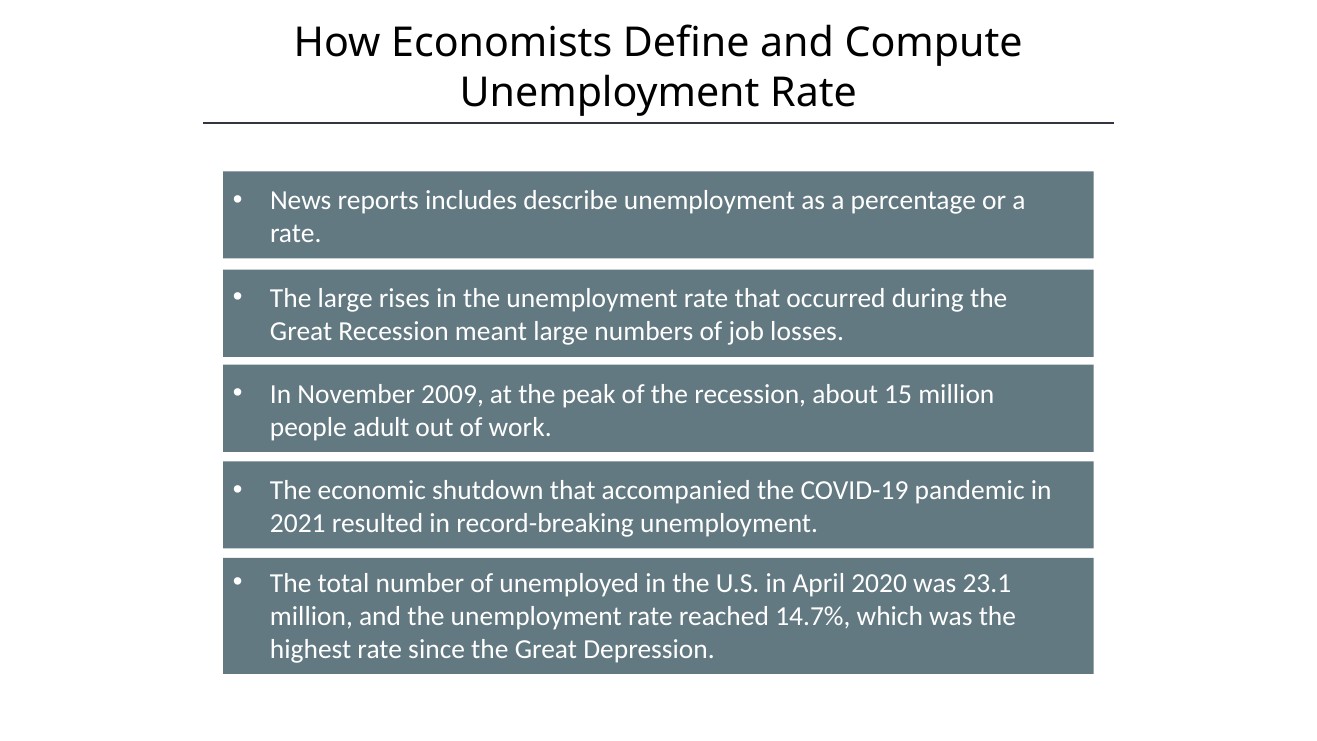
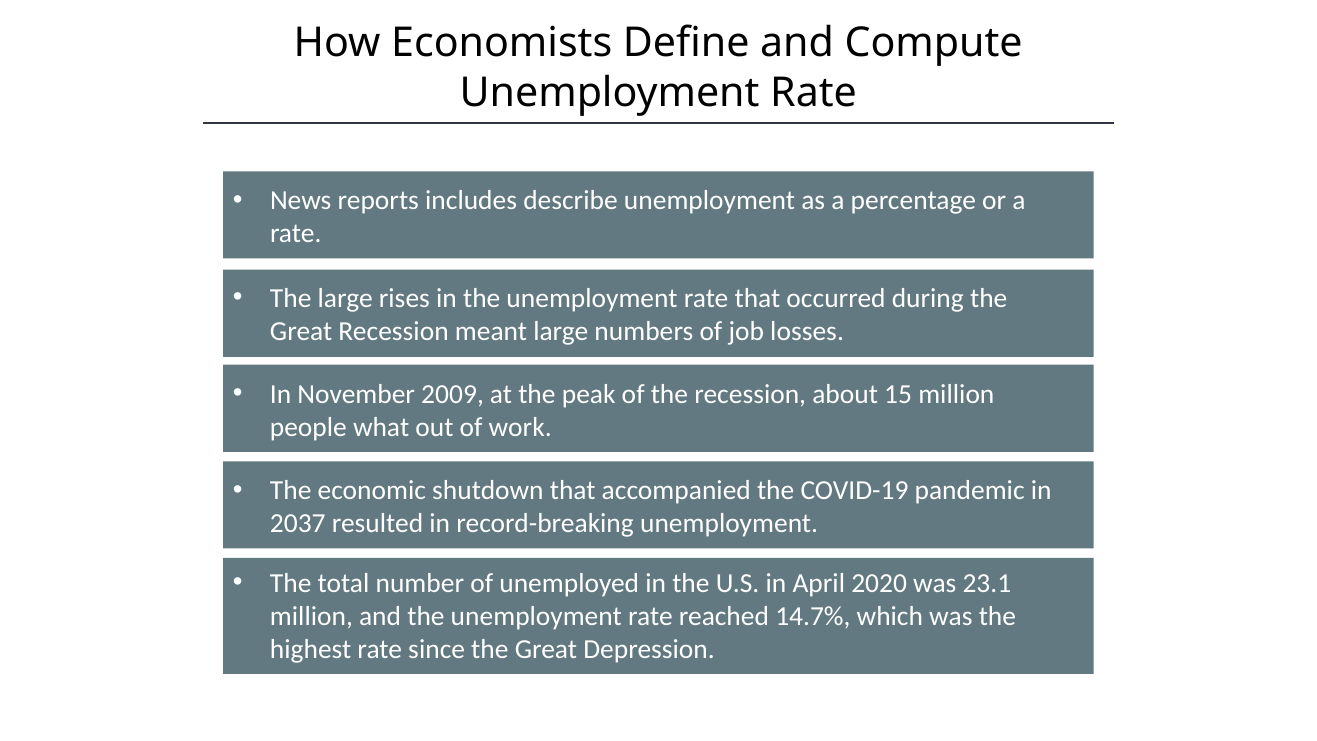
adult: adult -> what (381, 427)
2021: 2021 -> 2037 (298, 524)
